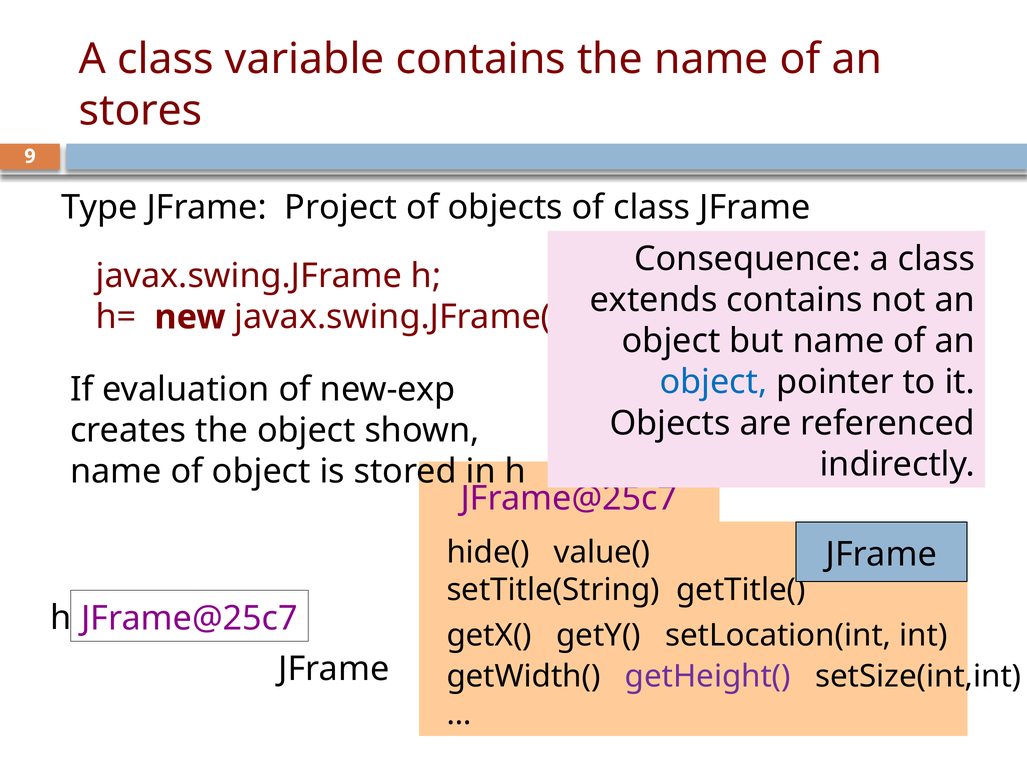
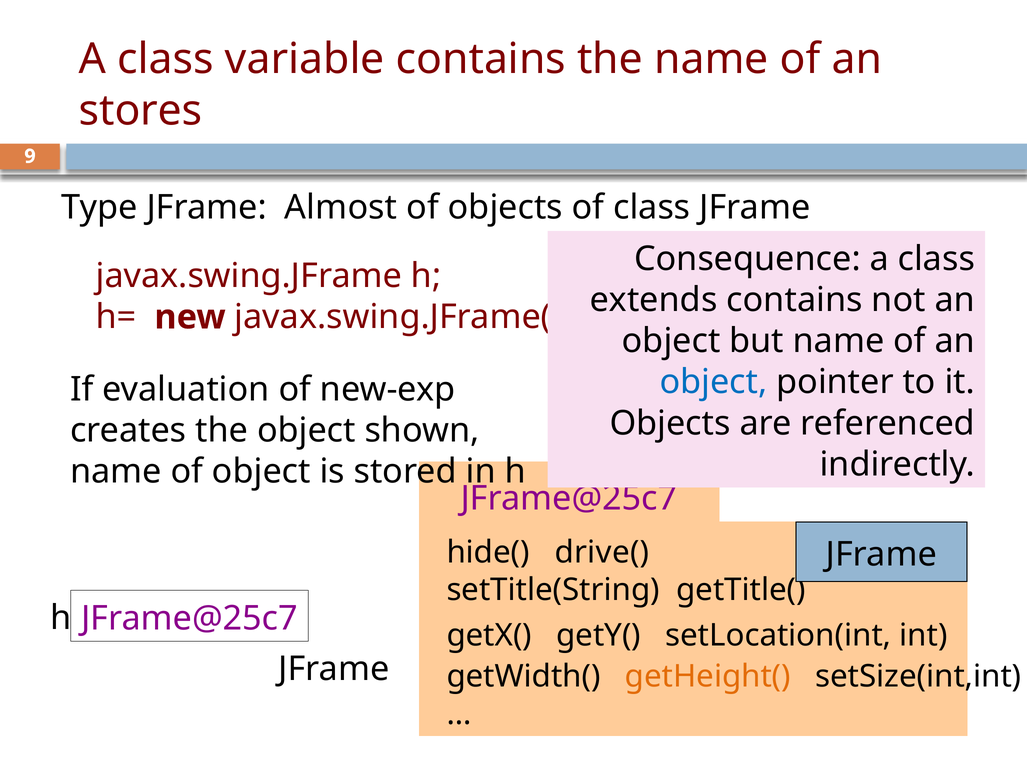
Project: Project -> Almost (341, 208)
value(: value( -> drive( (602, 552)
getHeight( colour: purple -> orange (708, 677)
